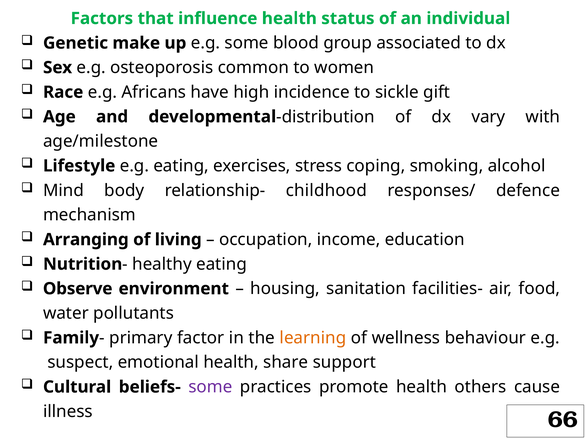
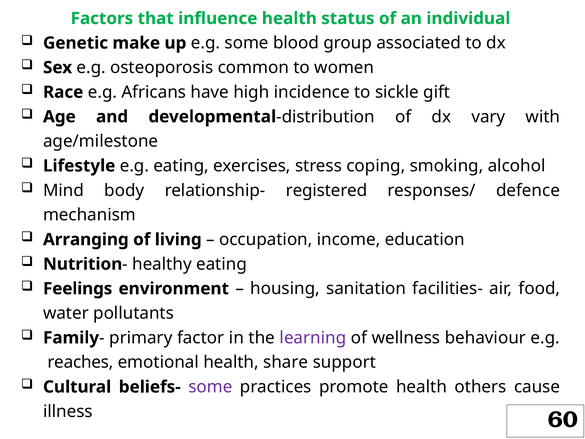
childhood: childhood -> registered (327, 190)
Observe: Observe -> Feelings (78, 289)
learning colour: orange -> purple (313, 338)
suspect: suspect -> reaches (80, 362)
66: 66 -> 60 (563, 419)
